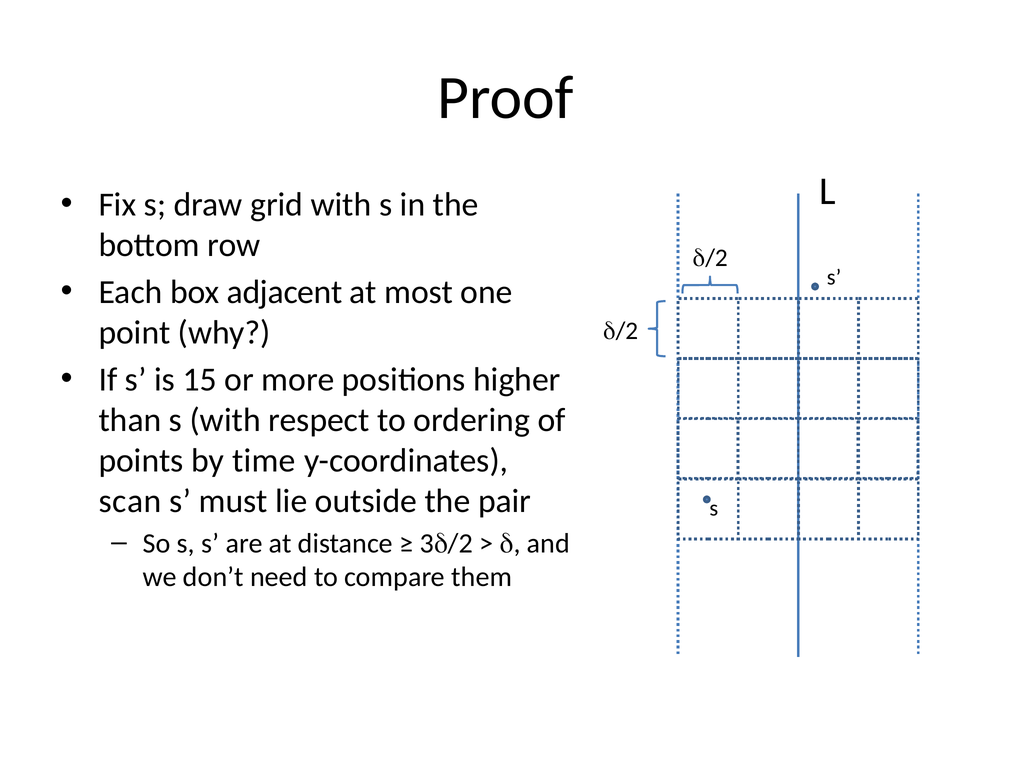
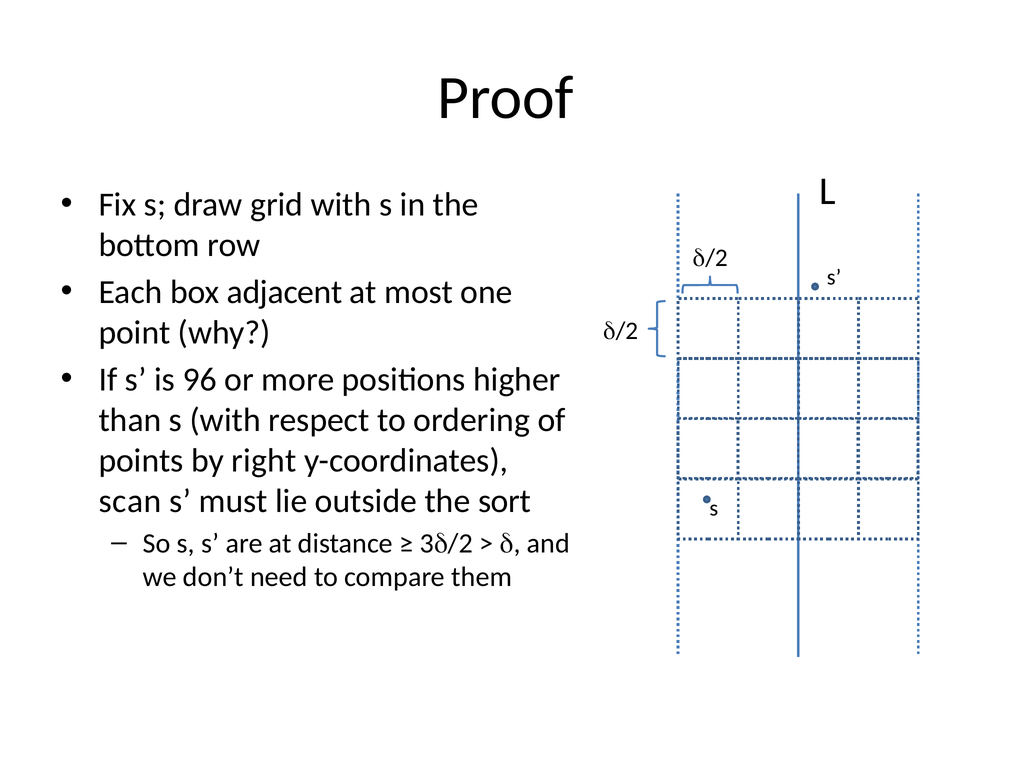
15: 15 -> 96 (200, 380)
time: time -> right (264, 461)
pair: pair -> sort (505, 501)
